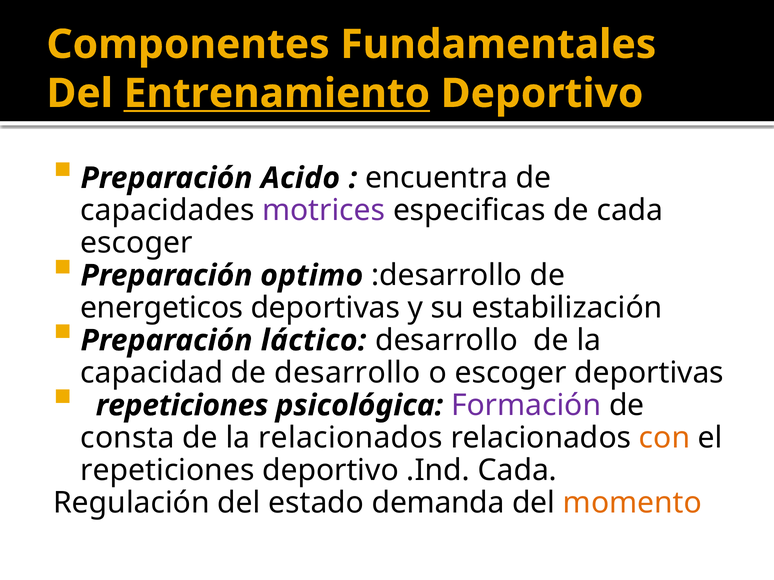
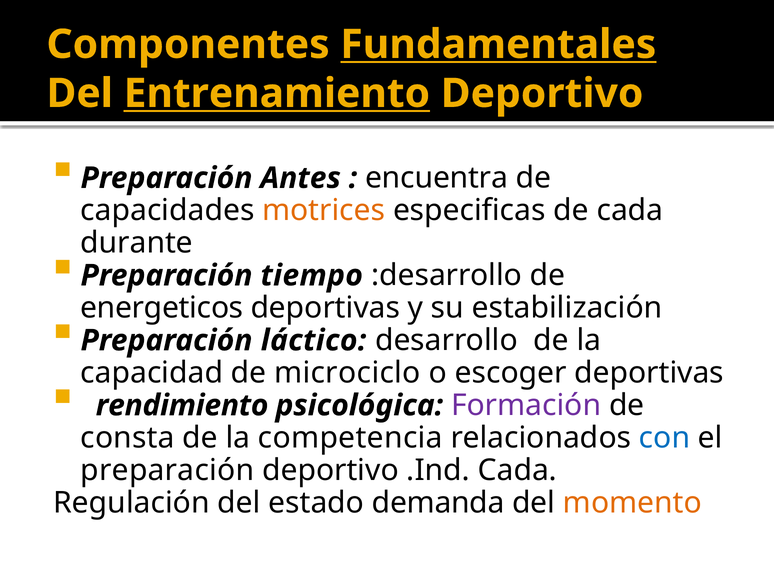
Fundamentales underline: none -> present (498, 45)
Acido: Acido -> Antes (301, 178)
motrices colour: purple -> orange (324, 211)
escoger: escoger -> durante (137, 243)
optimo: optimo -> tiempo (312, 276)
de desarrollo: desarrollo -> microciclo (347, 373)
repeticiones: repeticiones -> rendimiento (182, 406)
la relacionados: relacionados -> competencia (350, 438)
con colour: orange -> blue (665, 438)
repeticiones: repeticiones -> preparación (167, 471)
